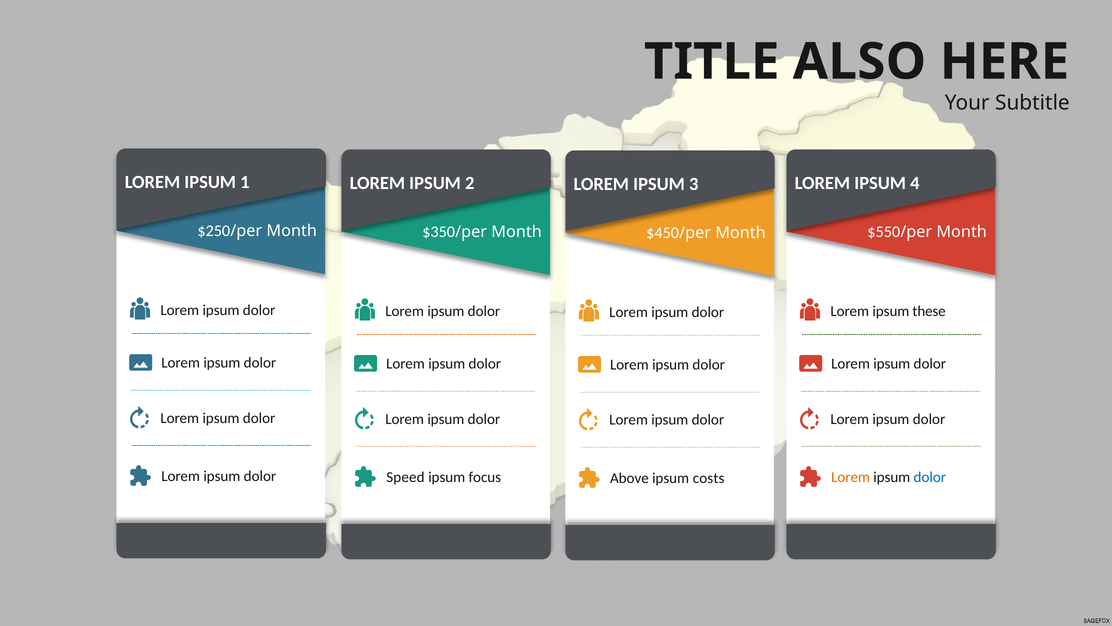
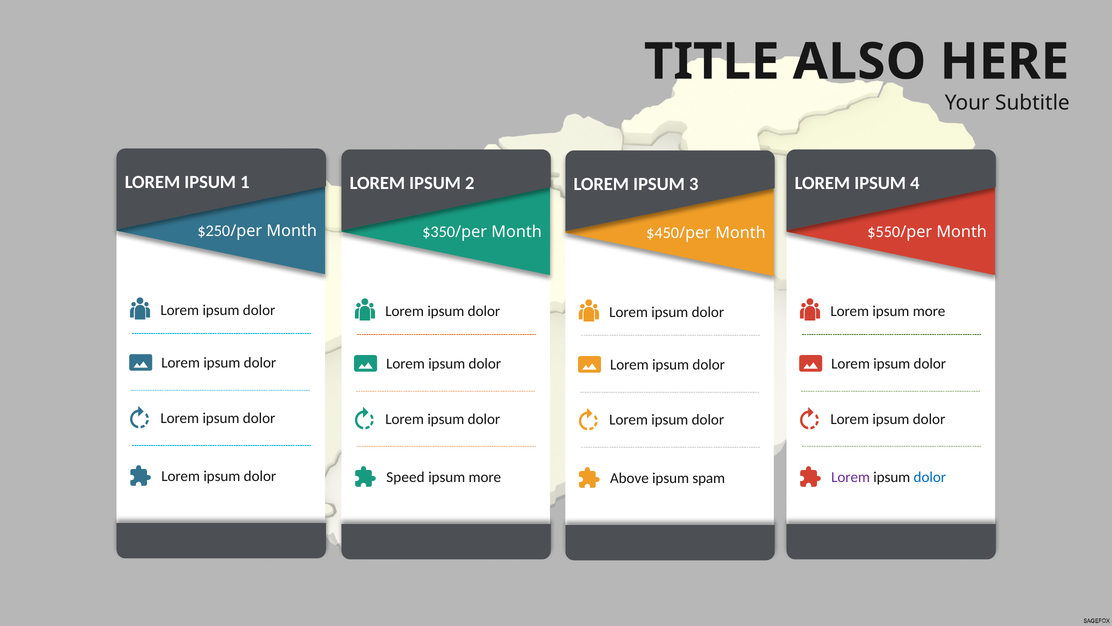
Lorem ipsum these: these -> more (929, 311)
focus: focus -> more (485, 477)
Lorem colour: orange -> purple (851, 477)
costs: costs -> spam (709, 478)
